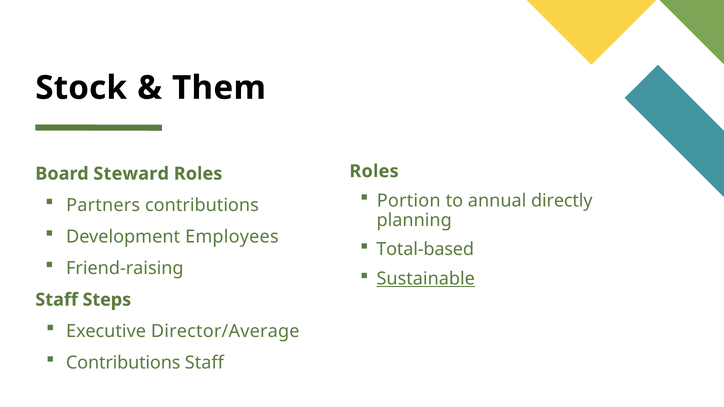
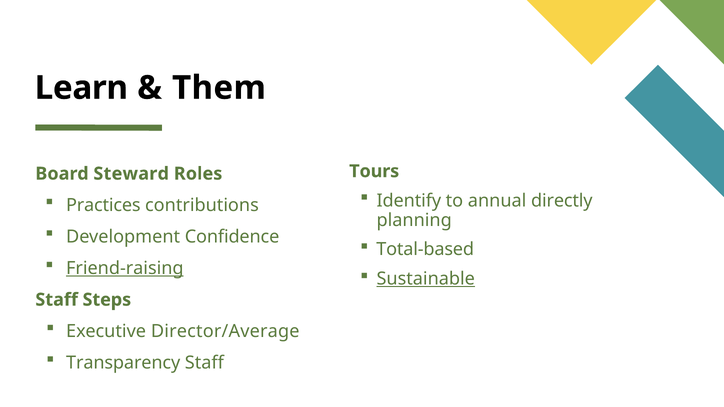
Stock: Stock -> Learn (81, 88)
Roles: Roles -> Tours (374, 171)
Portion: Portion -> Identify (409, 201)
Partners: Partners -> Practices (103, 205)
Employees: Employees -> Confidence (232, 237)
Friend-raising underline: none -> present (125, 268)
Contributions: Contributions -> Transparency (123, 363)
